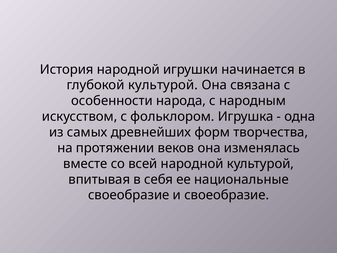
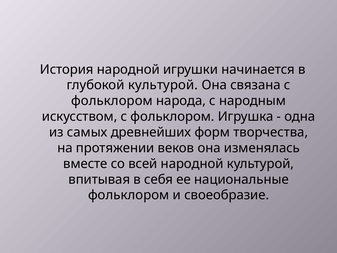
особенности: особенности -> фольклором (112, 101)
своеобразие: своеобразие -> фольклором (129, 195)
